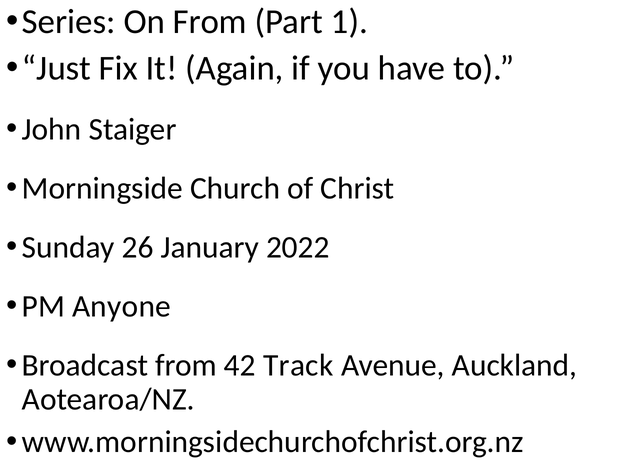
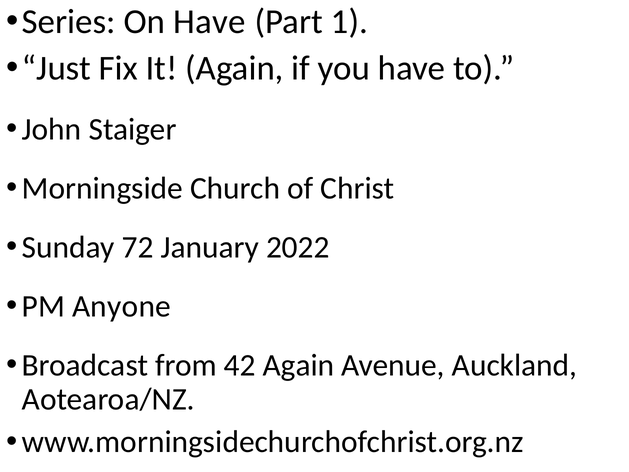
On From: From -> Have (209, 22)
26: 26 -> 72 (138, 247)
42 Track: Track -> Again (298, 365)
